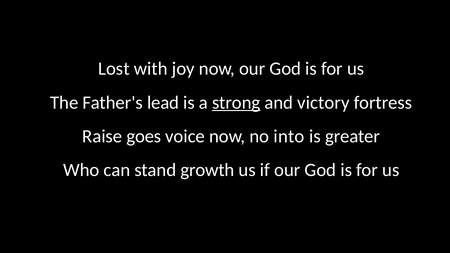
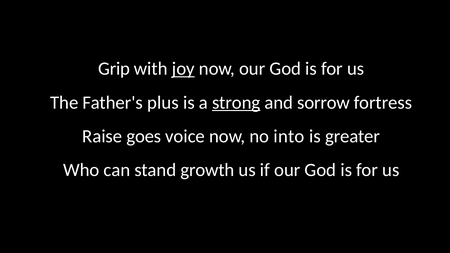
Lost: Lost -> Grip (114, 69)
joy underline: none -> present (183, 69)
lead: lead -> plus (163, 103)
victory: victory -> sorrow (324, 103)
